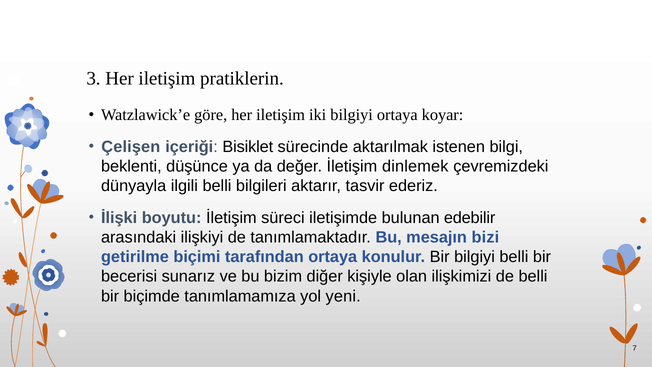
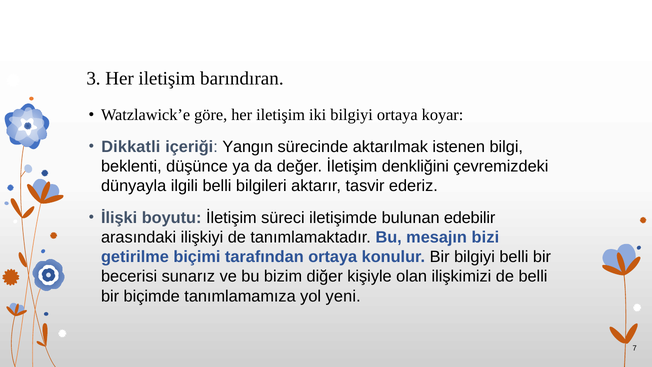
pratiklerin: pratiklerin -> barındıran (242, 79)
Çelişen: Çelişen -> Dikkatli (131, 147)
Bisiklet: Bisiklet -> Yangın (248, 147)
dinlemek: dinlemek -> denkliğini (415, 166)
